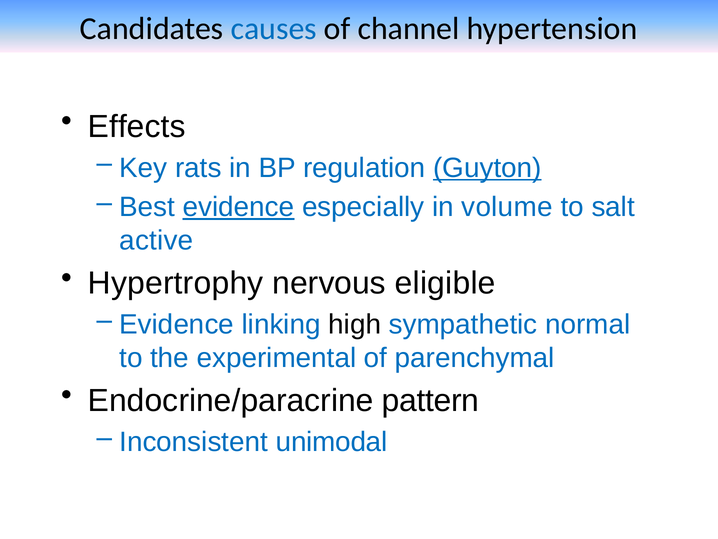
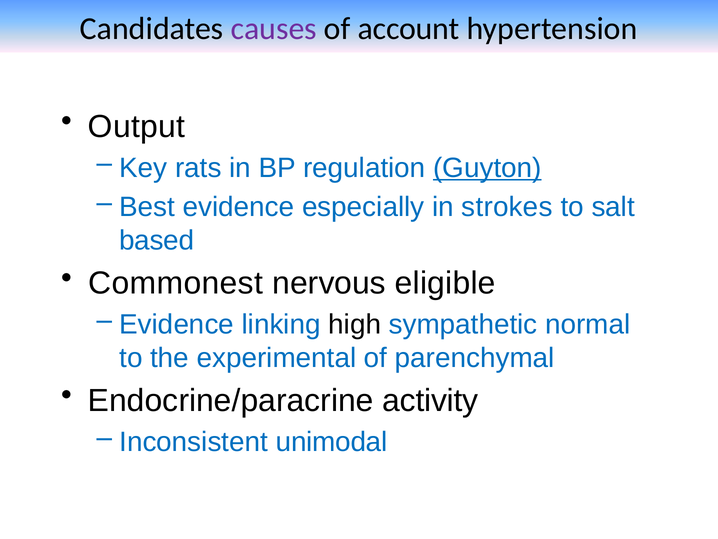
causes colour: blue -> purple (274, 28)
channel: channel -> account (409, 28)
Effects: Effects -> Output (137, 126)
evidence underline: present -> none (239, 207)
volume: volume -> strokes (507, 207)
active: active -> based (157, 240)
Hypertrophy: Hypertrophy -> Commonest (176, 283)
pattern: pattern -> activity (430, 400)
